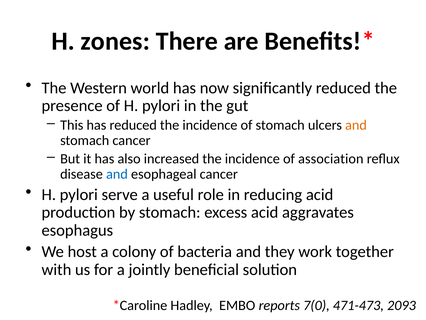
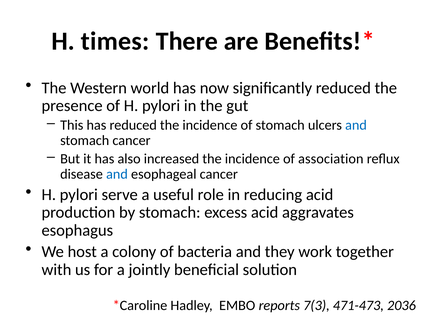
zones: zones -> times (115, 41)
and colour: orange -> blue (356, 125)
7(0: 7(0 -> 7(3 (316, 305)
2093: 2093 -> 2036 (402, 305)
